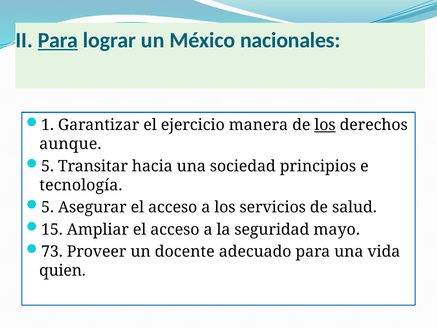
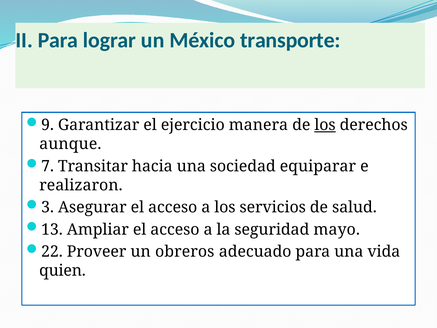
Para underline: present -> none (58, 40)
nacionales: nacionales -> transporte (290, 40)
1: 1 -> 9 (48, 125)
5: 5 -> 7 (48, 166)
principios: principios -> equiparar (318, 166)
tecnología: tecnología -> realizaron (81, 185)
5: 5 -> 3 (48, 207)
15: 15 -> 13 (52, 229)
73: 73 -> 22 (52, 251)
docente: docente -> obreros (185, 251)
